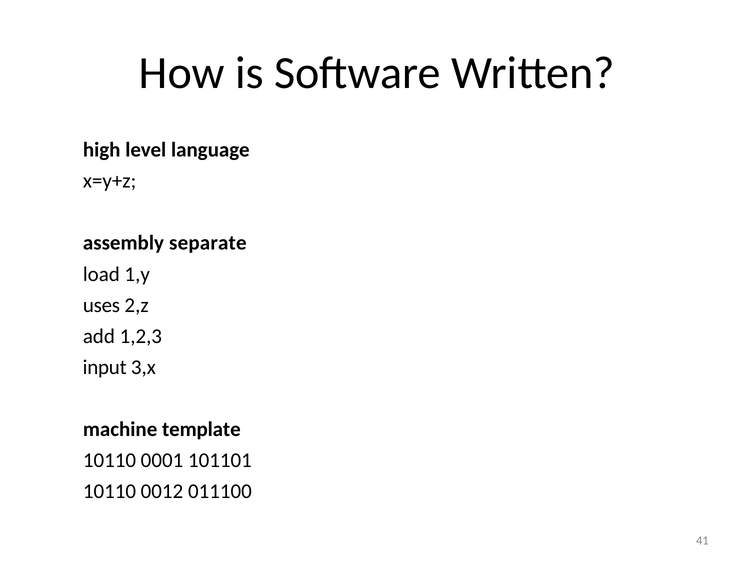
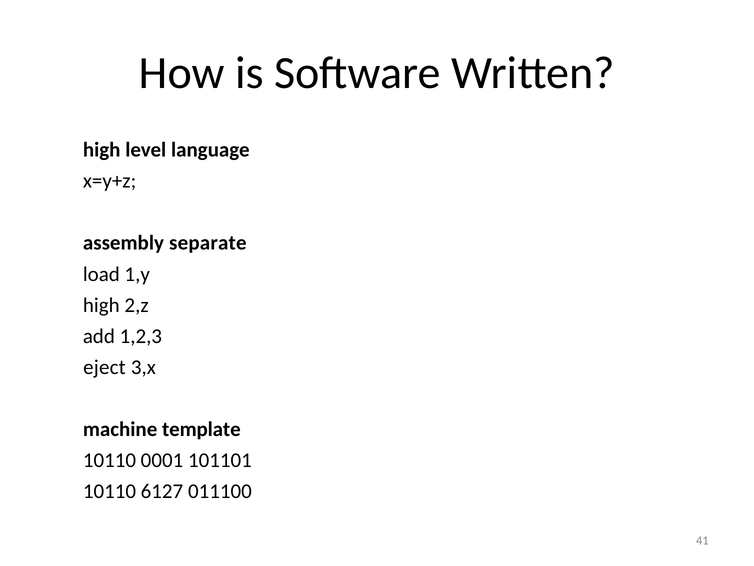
uses: uses -> high (101, 305)
input: input -> eject (104, 367)
0012: 0012 -> 6127 (162, 491)
